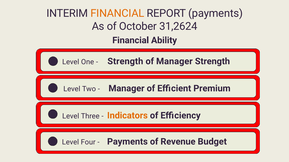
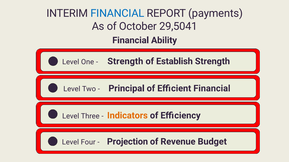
FINANCIAL colour: orange -> blue (117, 13)
31,2624: 31,2624 -> 29,5041 (178, 26)
of Manager: Manager -> Establish (174, 61)
Manager: Manager -> Principal (127, 89)
Efficient Premium: Premium -> Financial (212, 89)
Payments: Payments -> Projection (127, 142)
